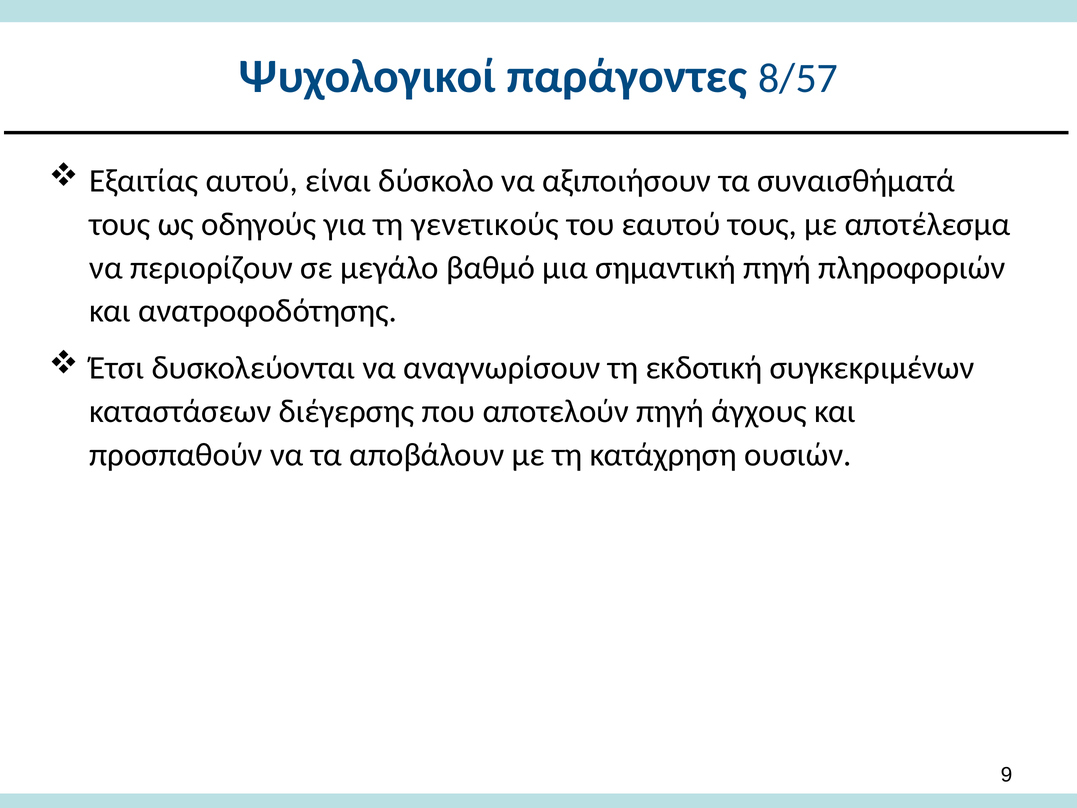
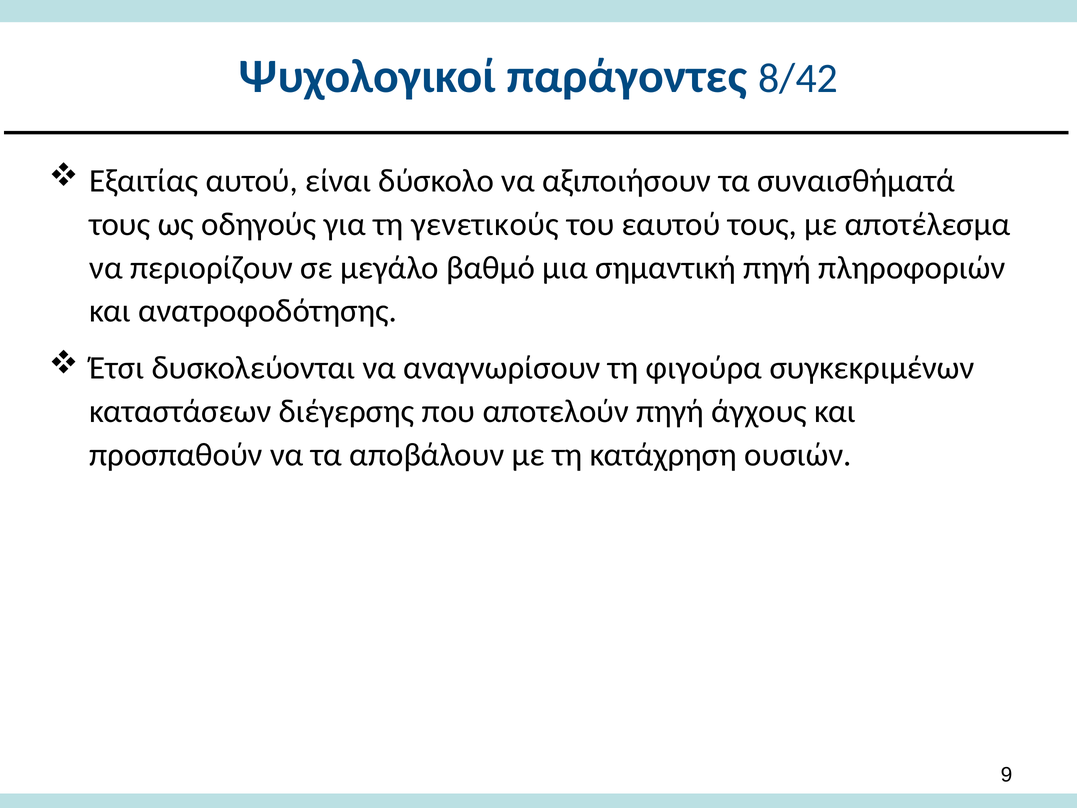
8/57: 8/57 -> 8/42 (798, 78)
εκδοτική: εκδοτική -> φιγούρα (704, 368)
